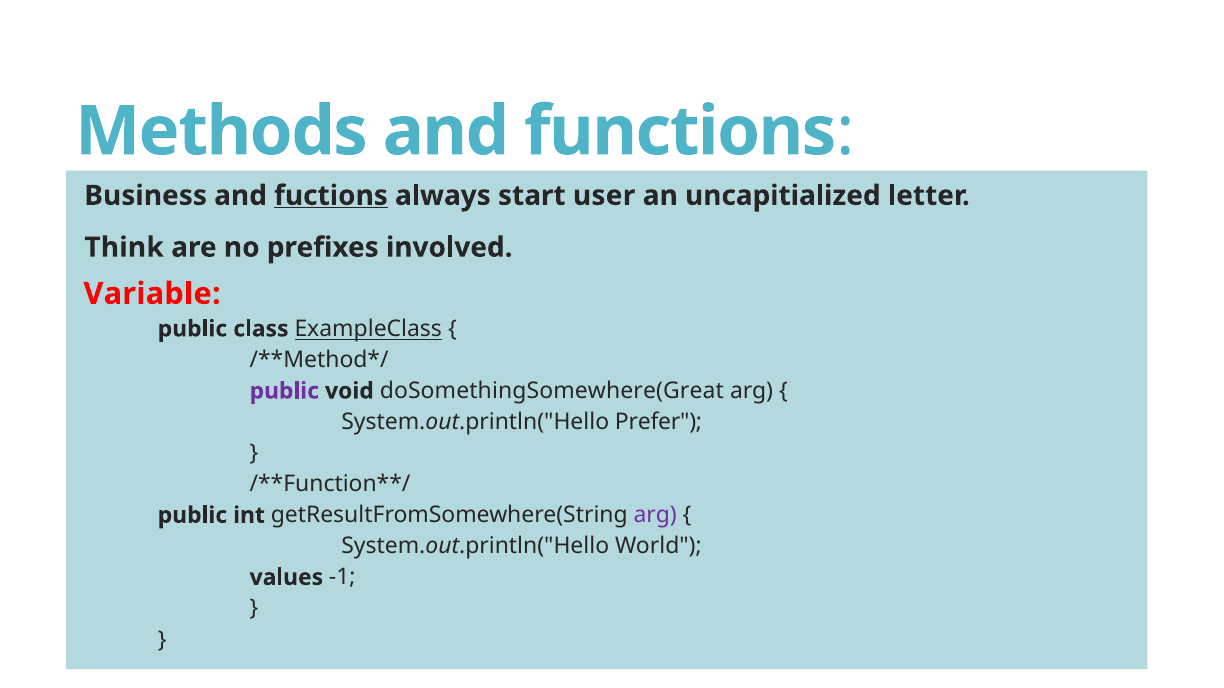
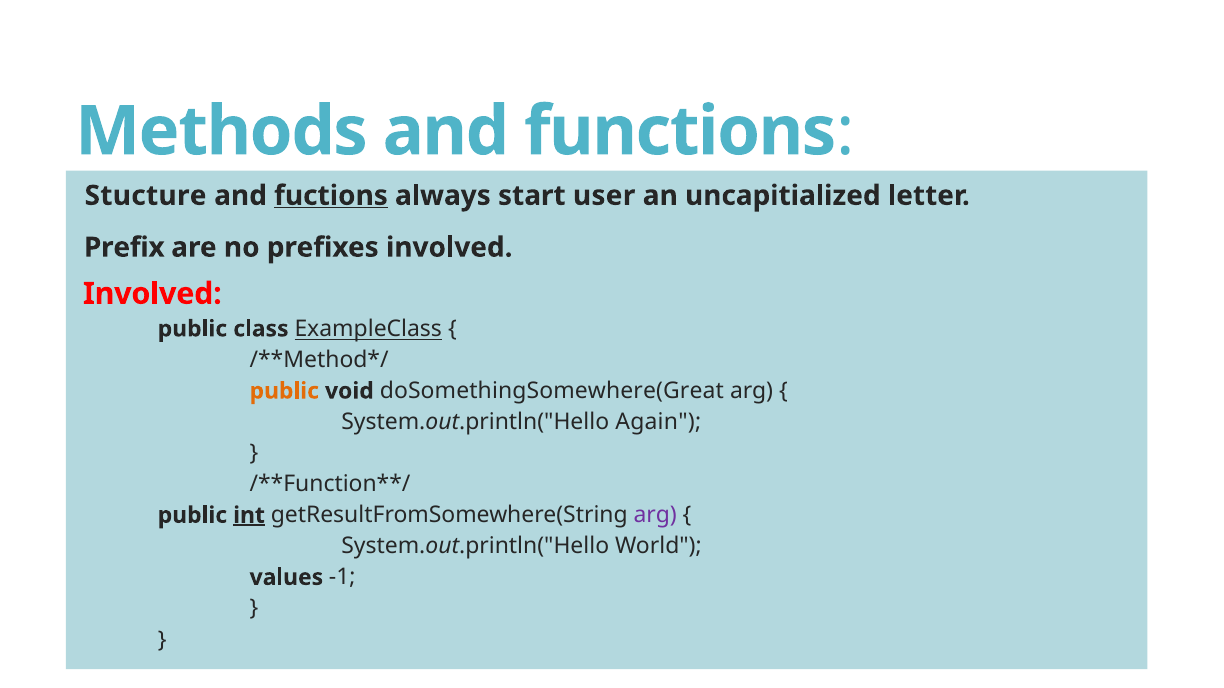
Business: Business -> Stucture (146, 196)
Think: Think -> Prefix (124, 248)
Variable: Variable -> Involved (152, 294)
public colour: purple -> orange (284, 391)
Prefer: Prefer -> Again (658, 422)
int underline: none -> present (249, 516)
